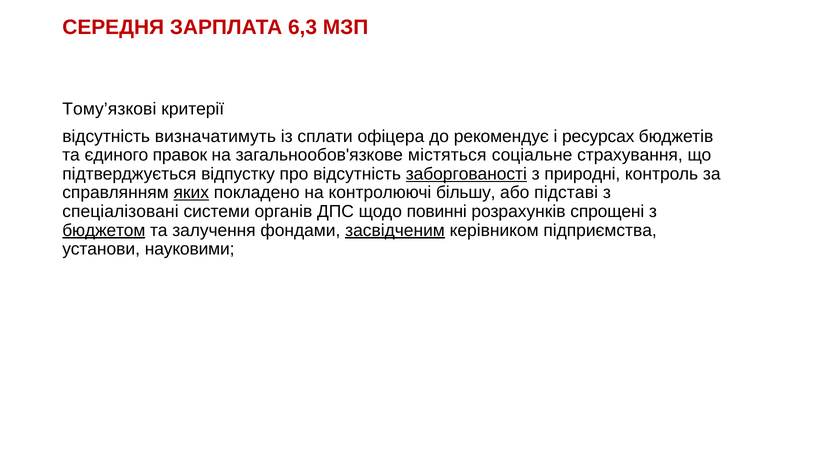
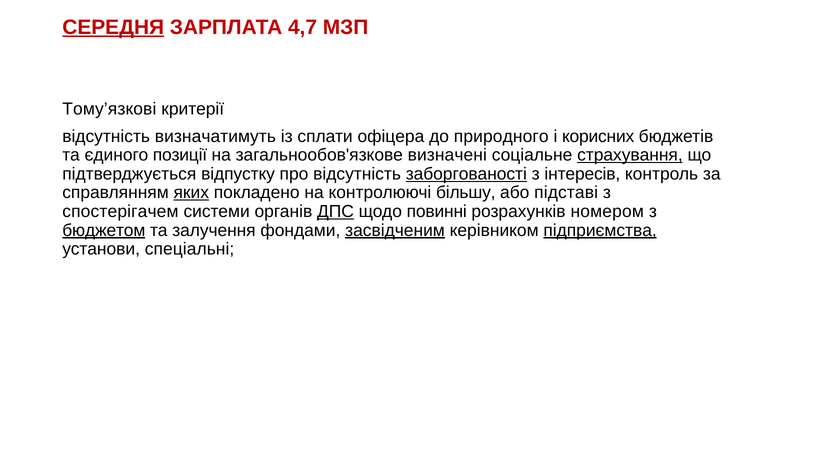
СЕРЕДНЯ underline: none -> present (113, 27)
6,3: 6,3 -> 4,7 (303, 27)
рекомендує: рекомендує -> природного (501, 136)
ресурсах: ресурсах -> корисних (598, 136)
правок: правок -> позиції (180, 155)
містяться: містяться -> визначені (447, 155)
страхування underline: none -> present (630, 155)
природні: природні -> інтересів (582, 174)
спеціалізовані: спеціалізовані -> спостерігачем (120, 212)
ДПС underline: none -> present (335, 212)
спрощені: спрощені -> номером (607, 212)
підприємства underline: none -> present (600, 230)
науковими: науковими -> спеціальні (190, 249)
